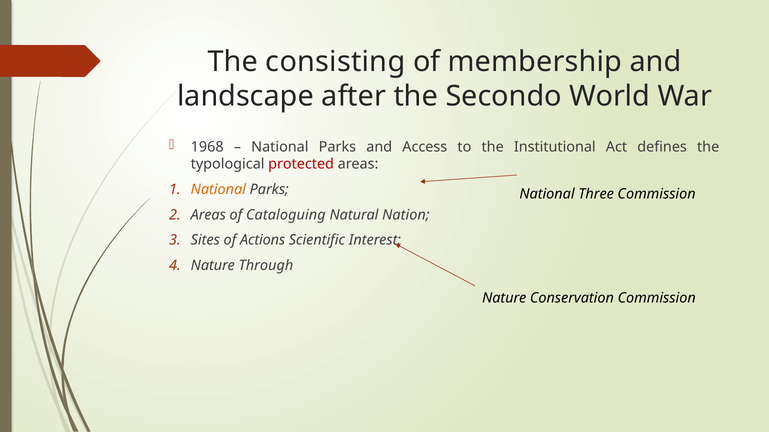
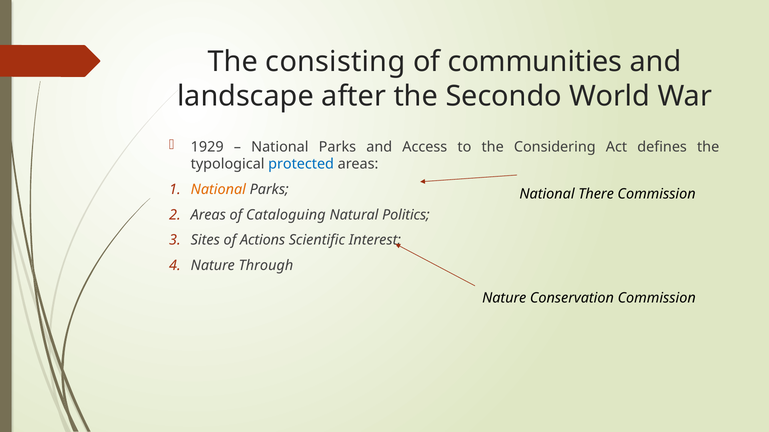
membership: membership -> communities (535, 62)
1968: 1968 -> 1929 (207, 147)
Institutional: Institutional -> Considering (555, 147)
protected colour: red -> blue (301, 164)
Three: Three -> There (596, 194)
Nation: Nation -> Politics (406, 215)
